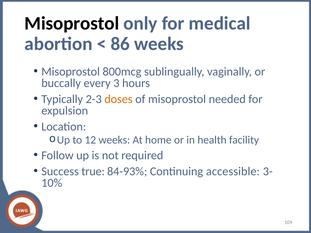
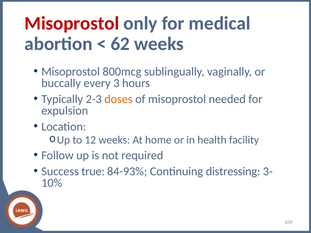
Misoprostol colour: black -> red (72, 23)
86: 86 -> 62 (120, 44)
accessible: accessible -> distressing (233, 172)
